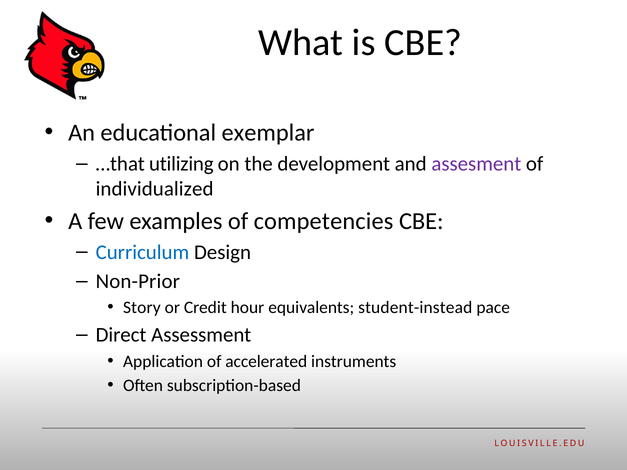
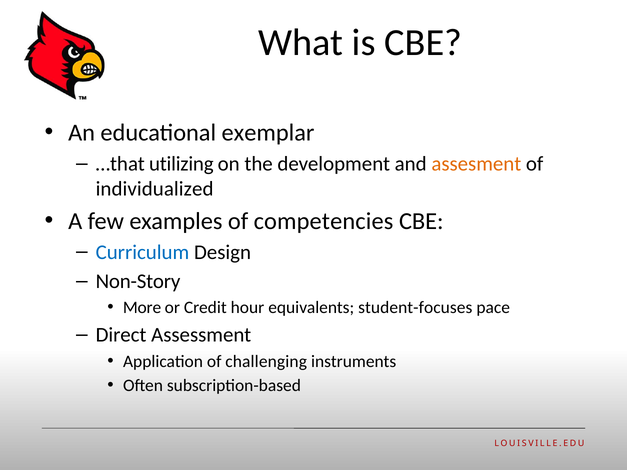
assesment colour: purple -> orange (476, 164)
Non-Prior: Non-Prior -> Non-Story (138, 282)
Story: Story -> More (142, 308)
student-instead: student-instead -> student-focuses (415, 308)
accelerated: accelerated -> challenging (266, 361)
